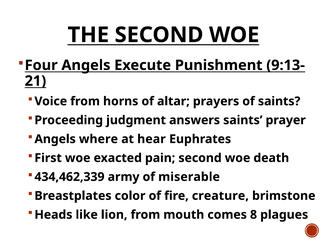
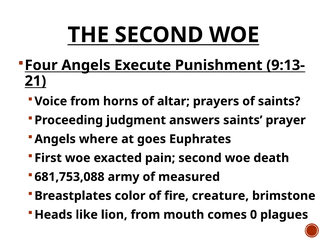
hear: hear -> goes (152, 139)
434,462,339: 434,462,339 -> 681,753,088 (69, 177)
miserable: miserable -> measured (189, 177)
8: 8 -> 0 (254, 215)
